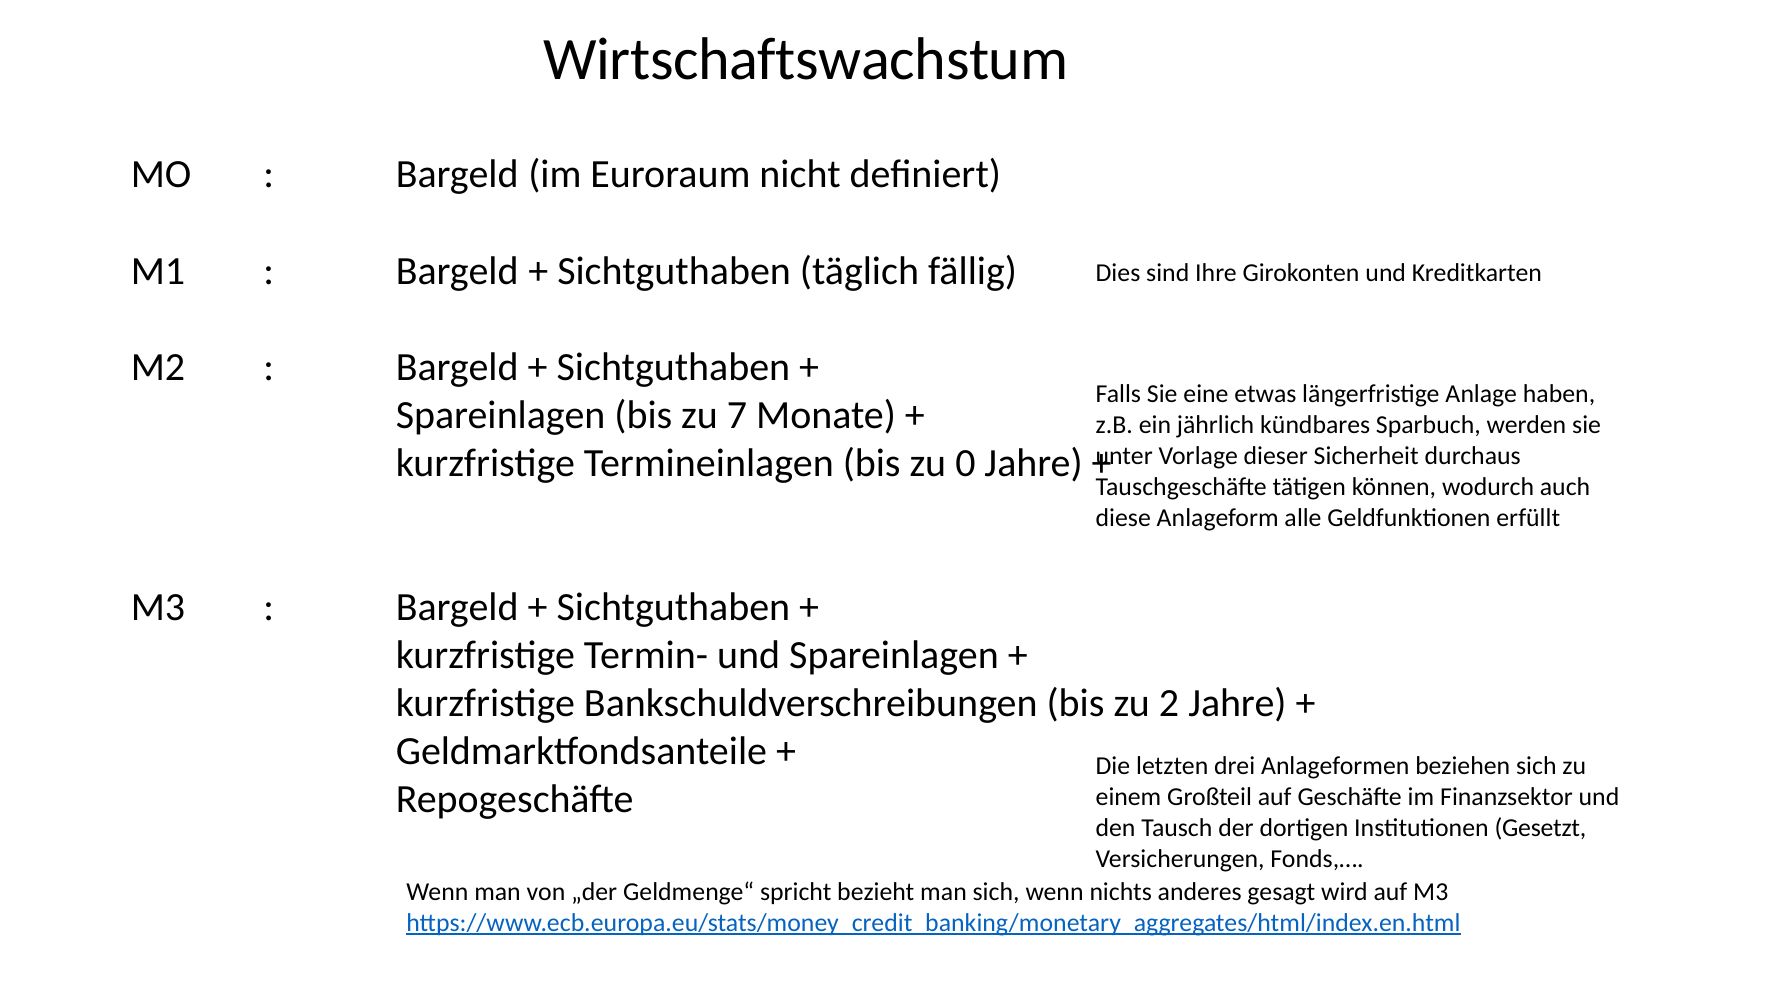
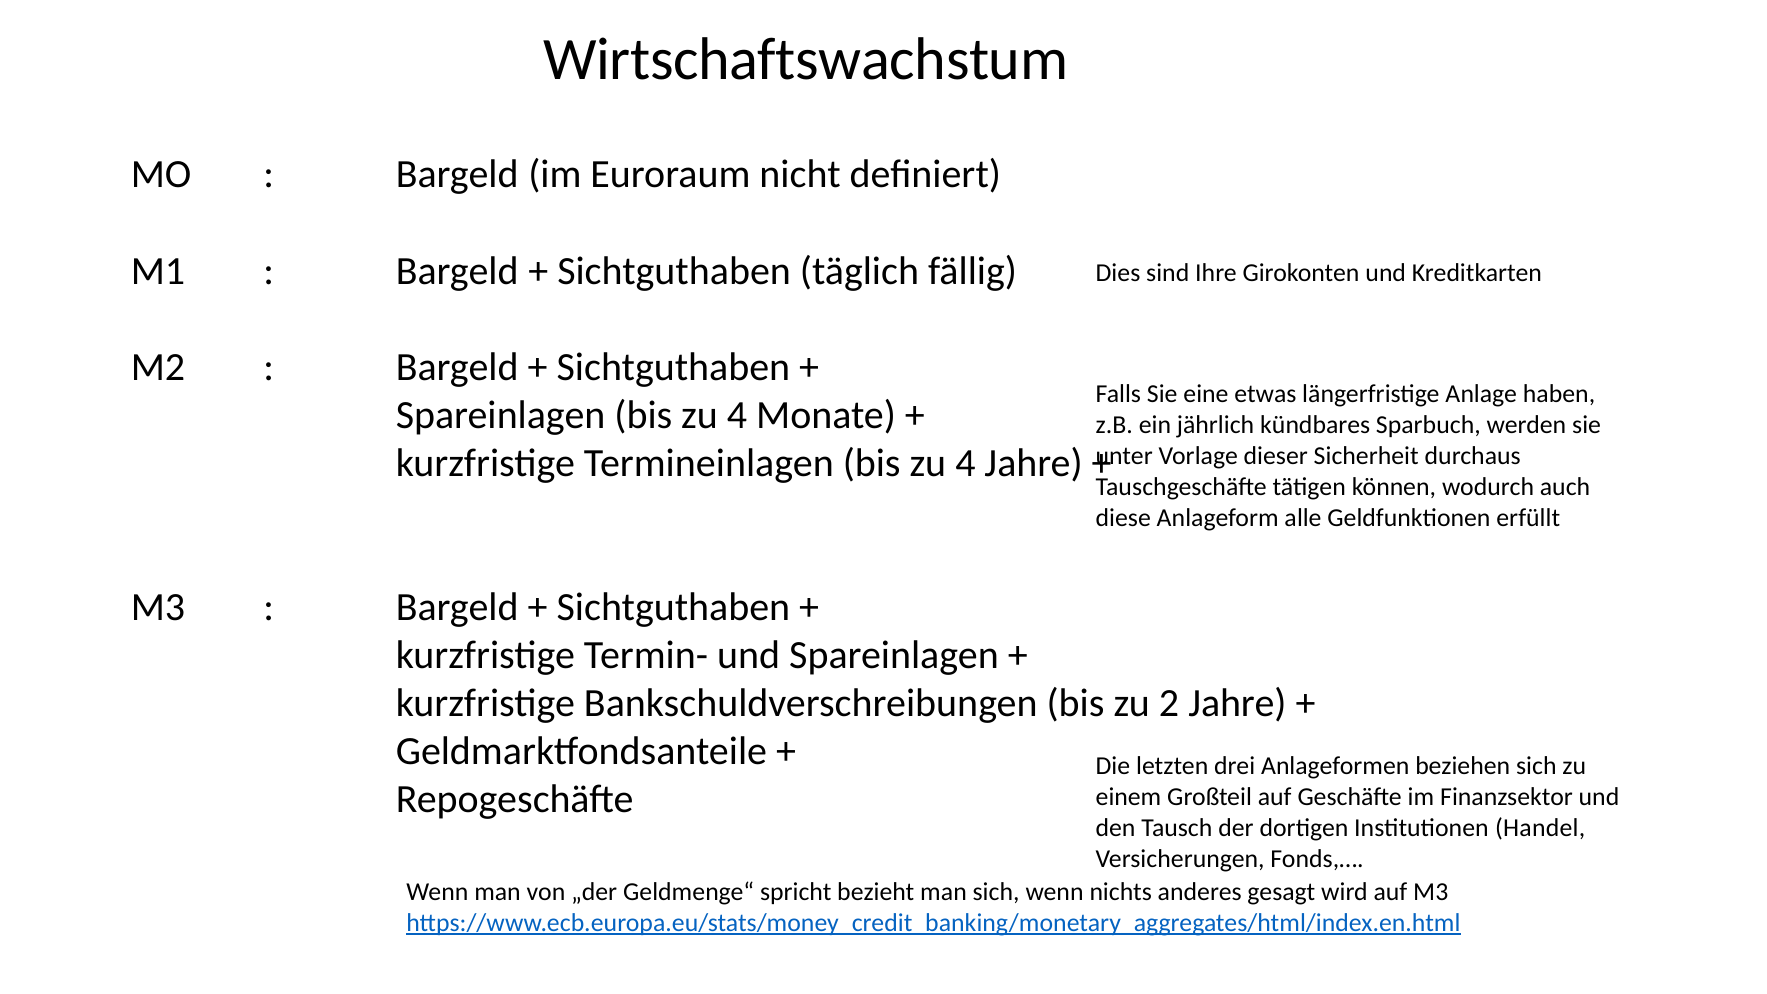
Spareinlagen bis zu 7: 7 -> 4 (737, 415)
Termineinlagen bis zu 0: 0 -> 4 (965, 463)
Gesetzt: Gesetzt -> Handel (1540, 828)
